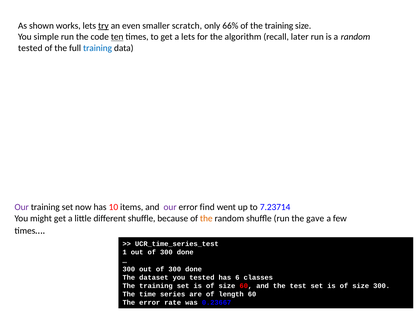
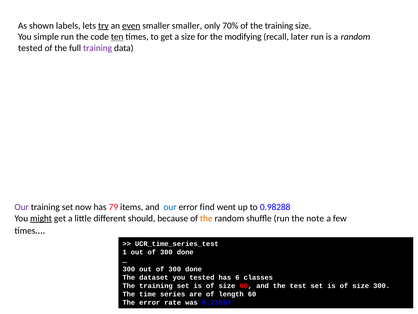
works: works -> labels (68, 26)
even underline: none -> present (131, 26)
smaller scratch: scratch -> smaller (187, 26)
66%: 66% -> 70% (230, 26)
a lets: lets -> size (188, 37)
algorithm: algorithm -> modifying (243, 37)
training colour: blue -> purple (98, 48)
10: 10 -> 79 (113, 207)
our colour: purple -> blue (170, 207)
7.23714: 7.23714 -> 0.98288 (275, 207)
might underline: none -> present (41, 218)
different shuffle: shuffle -> should (142, 218)
gave: gave -> note (315, 218)
